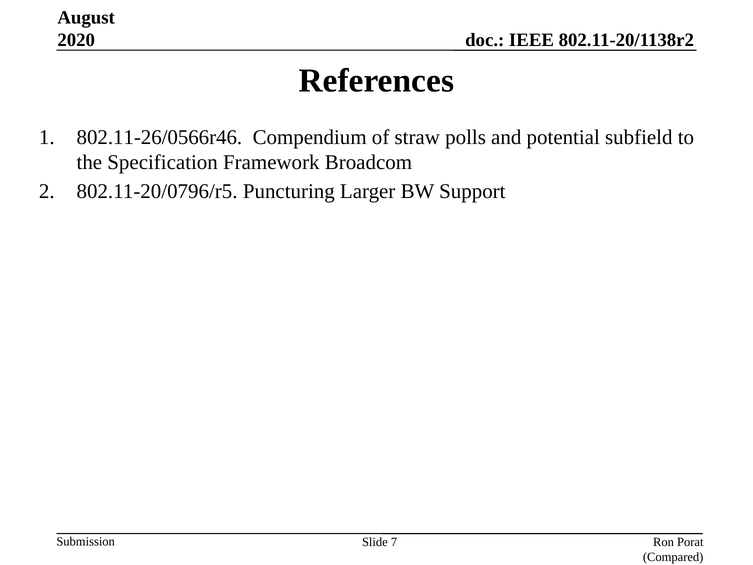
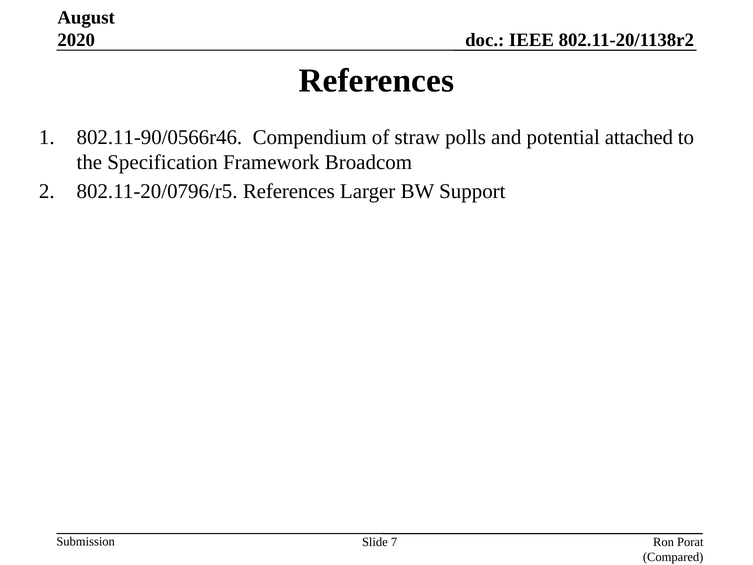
802.11-26/0566r46: 802.11-26/0566r46 -> 802.11-90/0566r46 (159, 137)
subfield: subfield -> attached (639, 137)
802.11-20/0796/r5 Puncturing: Puncturing -> References (289, 191)
